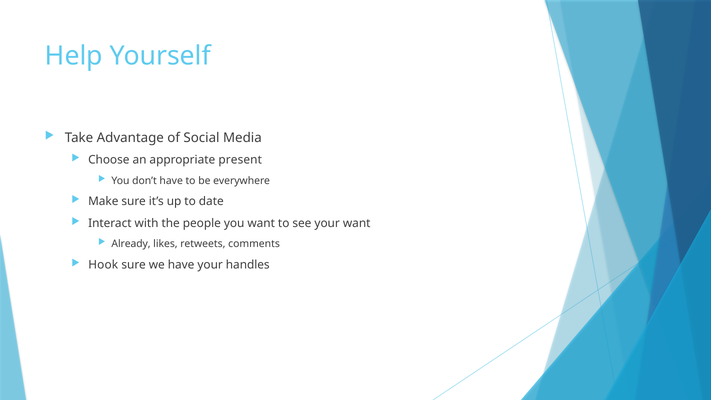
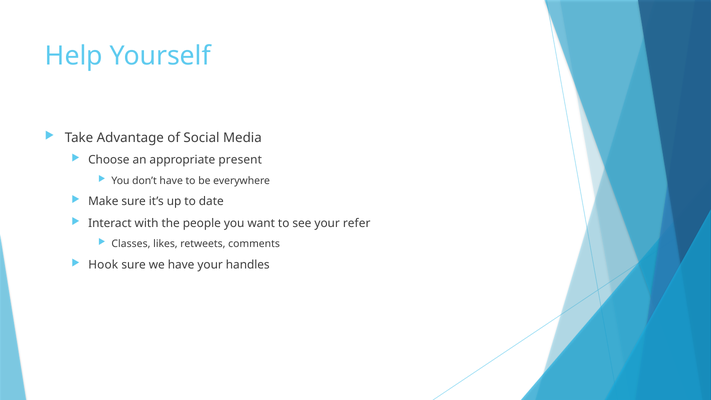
your want: want -> refer (357, 223)
Already: Already -> Classes (131, 244)
